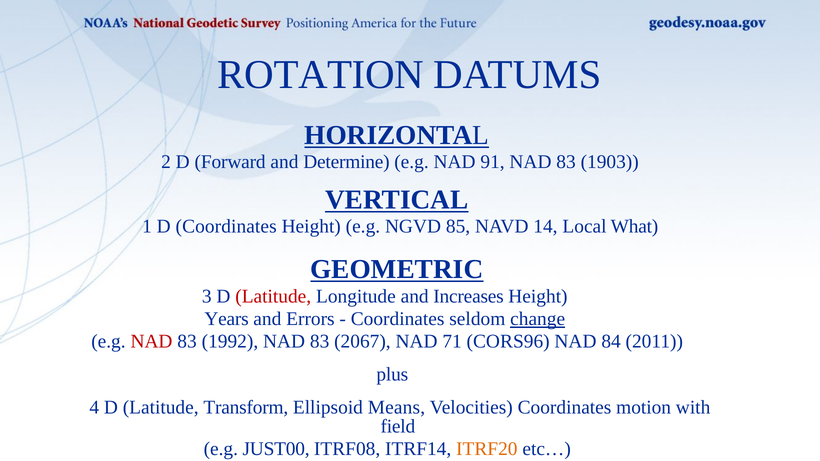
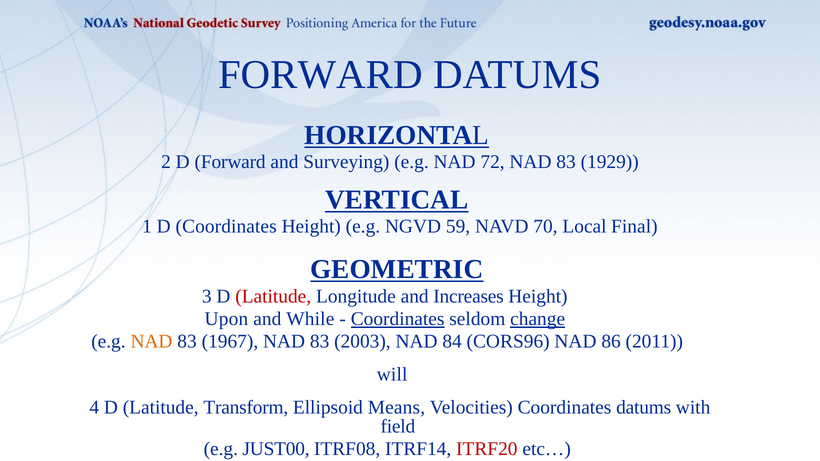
ROTATION: ROTATION -> FORWARD (320, 75)
Determine: Determine -> Surveying (346, 162)
91: 91 -> 72 (493, 162)
1903: 1903 -> 1929 (610, 162)
85: 85 -> 59 (458, 227)
14: 14 -> 70 (545, 227)
What: What -> Final (634, 227)
Years: Years -> Upon (226, 319)
Errors: Errors -> While (310, 319)
Coordinates underline: none -> present (398, 319)
NAD colour: red -> orange (151, 342)
1992: 1992 -> 1967 (230, 342)
2067: 2067 -> 2003 (362, 342)
71: 71 -> 84 (452, 342)
84: 84 -> 86 (611, 342)
plus: plus -> will (392, 375)
Coordinates motion: motion -> datums (644, 408)
ITRF20 colour: orange -> red (487, 449)
